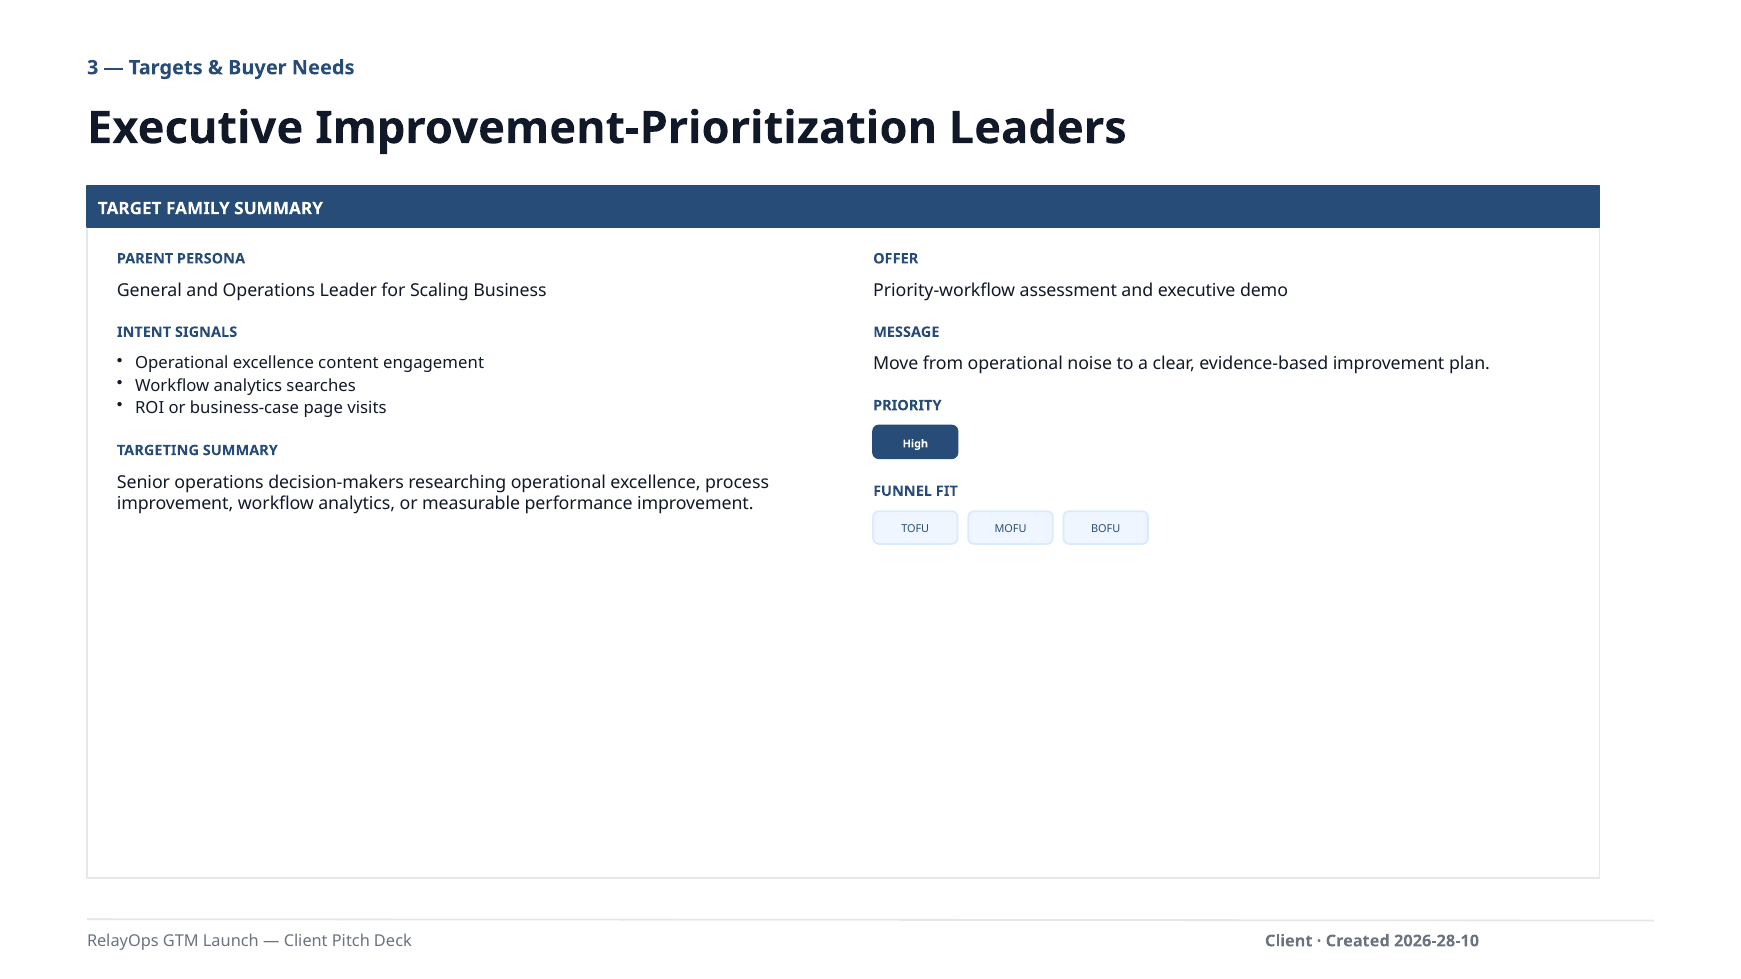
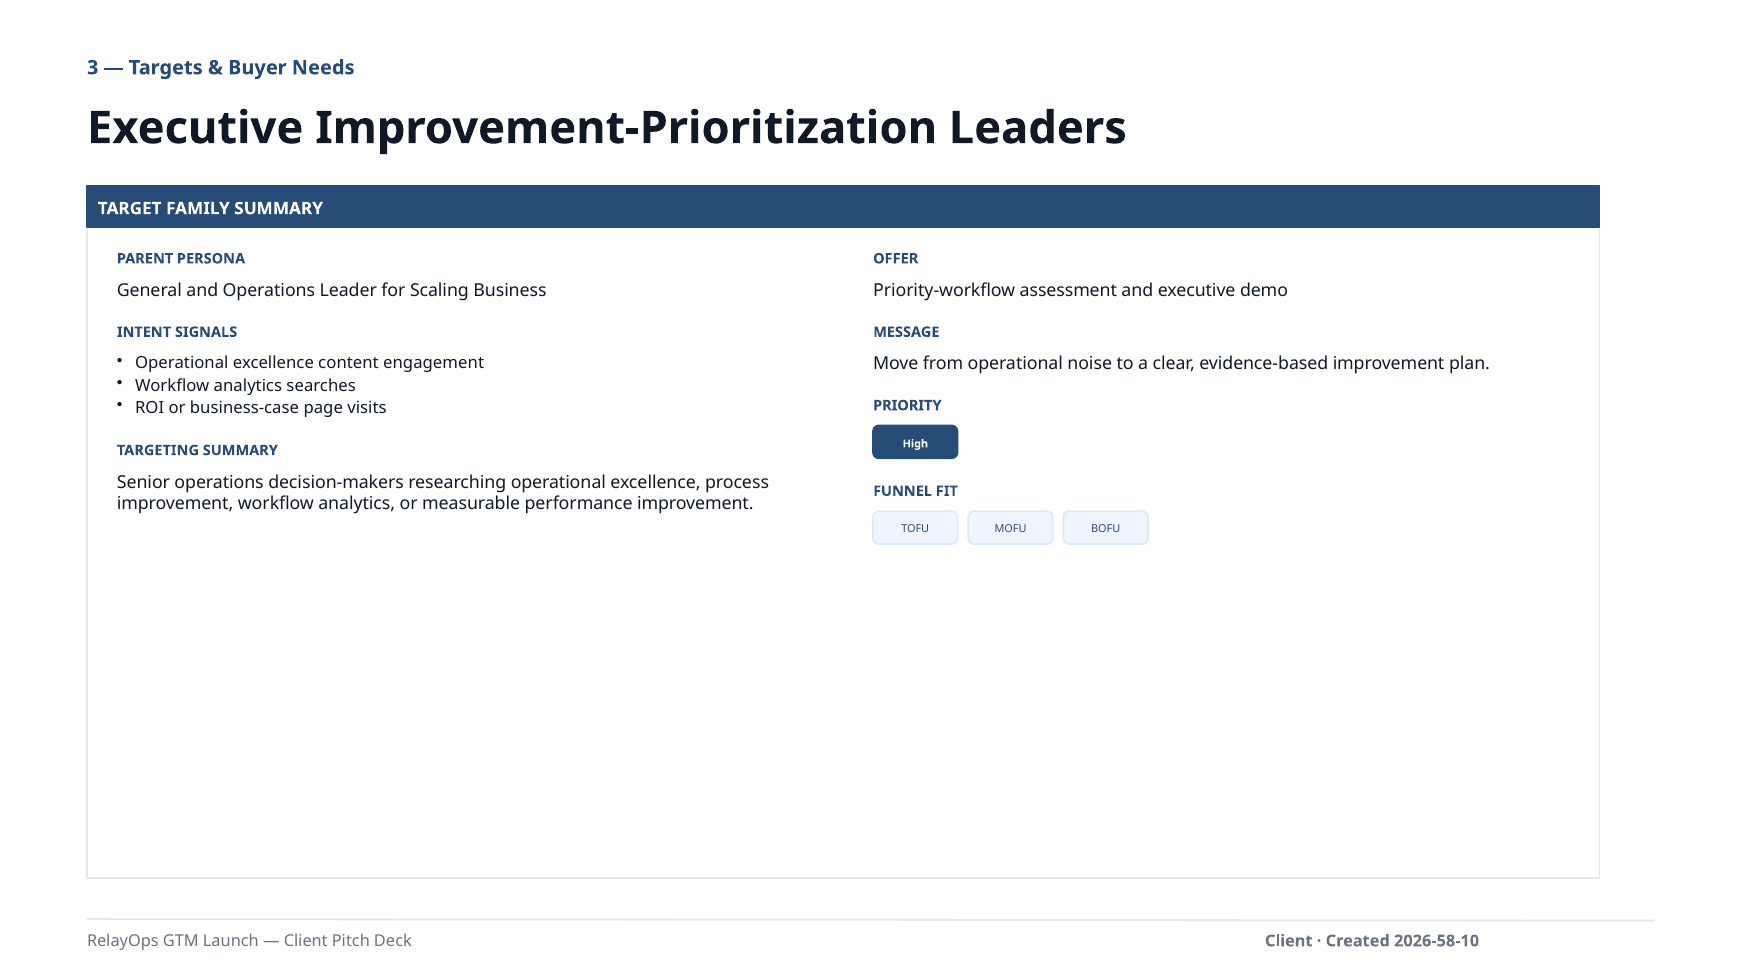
2026-28-10: 2026-28-10 -> 2026-58-10 (1437, 941)
